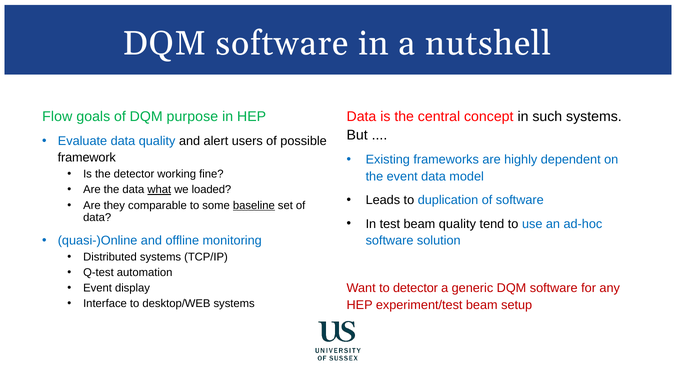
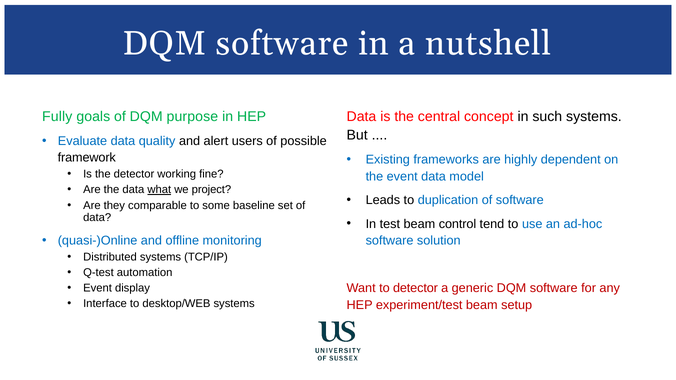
Flow: Flow -> Fully (57, 117)
loaded: loaded -> project (211, 190)
baseline underline: present -> none (254, 205)
beam quality: quality -> control (458, 224)
